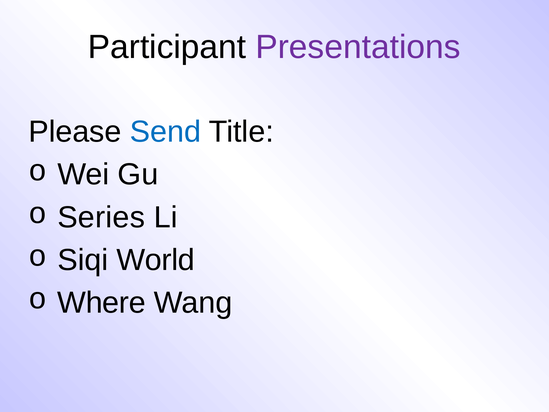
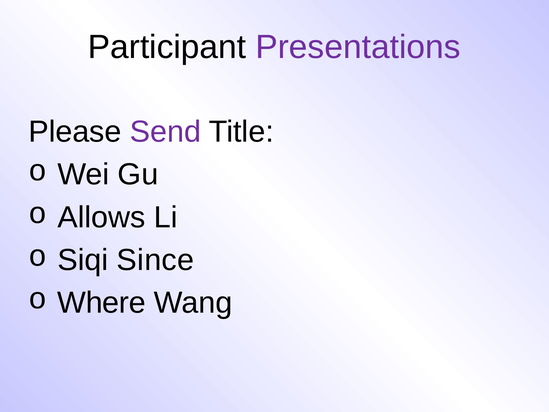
Send colour: blue -> purple (165, 132)
Series: Series -> Allows (101, 217)
World: World -> Since (155, 260)
